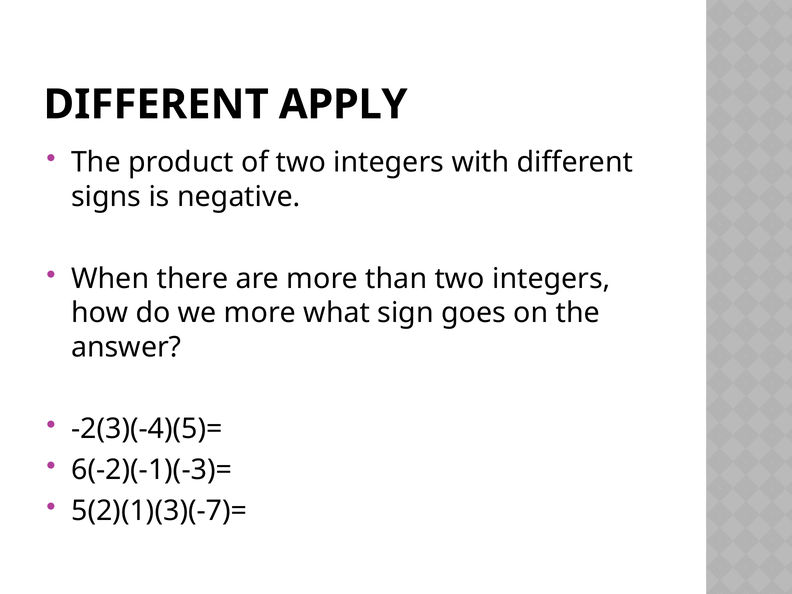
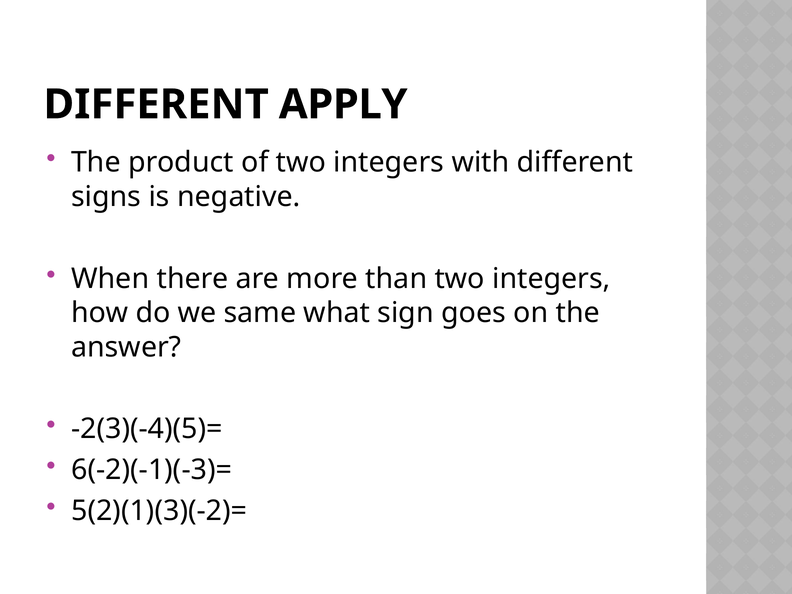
we more: more -> same (260, 313)
5(2)(1)(3)(-7)=: 5(2)(1)(3)(-7)= -> 5(2)(1)(3)(-2)= (159, 511)
